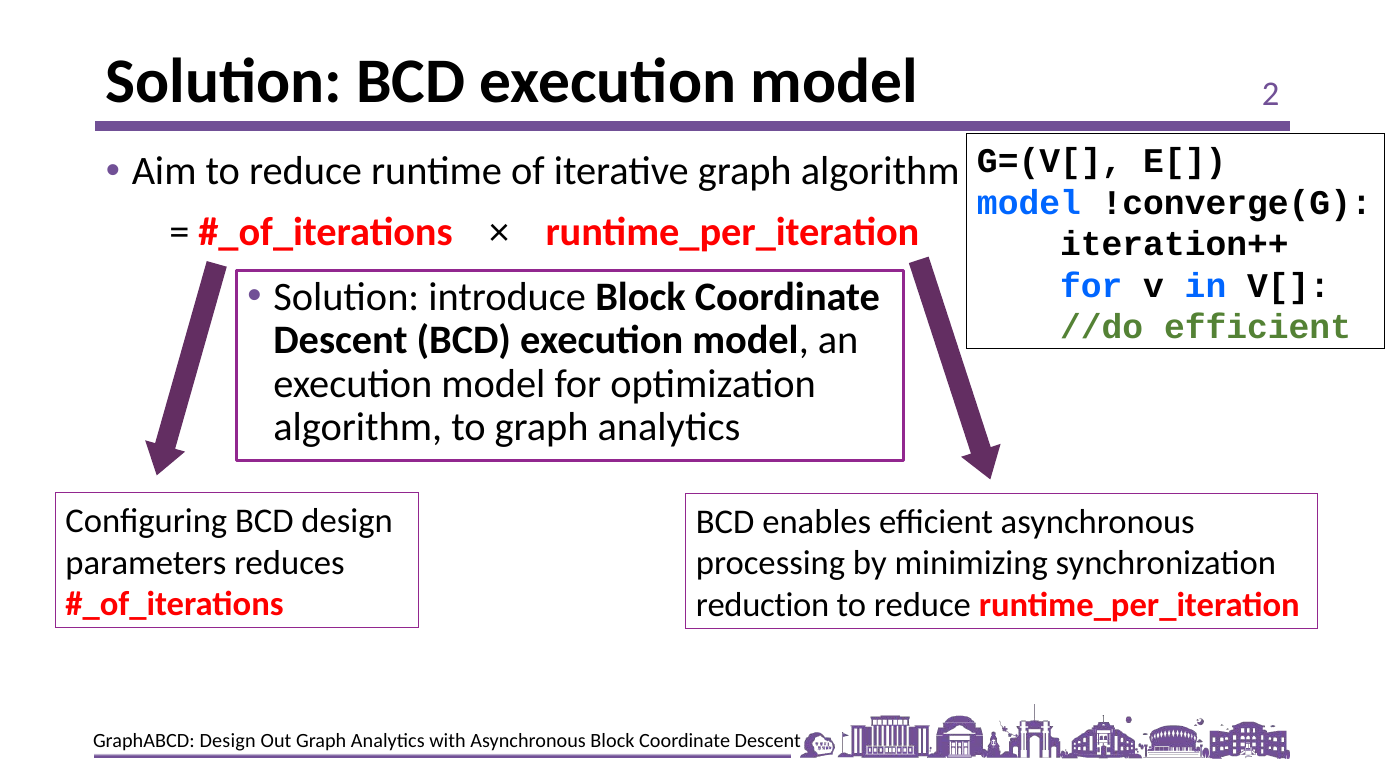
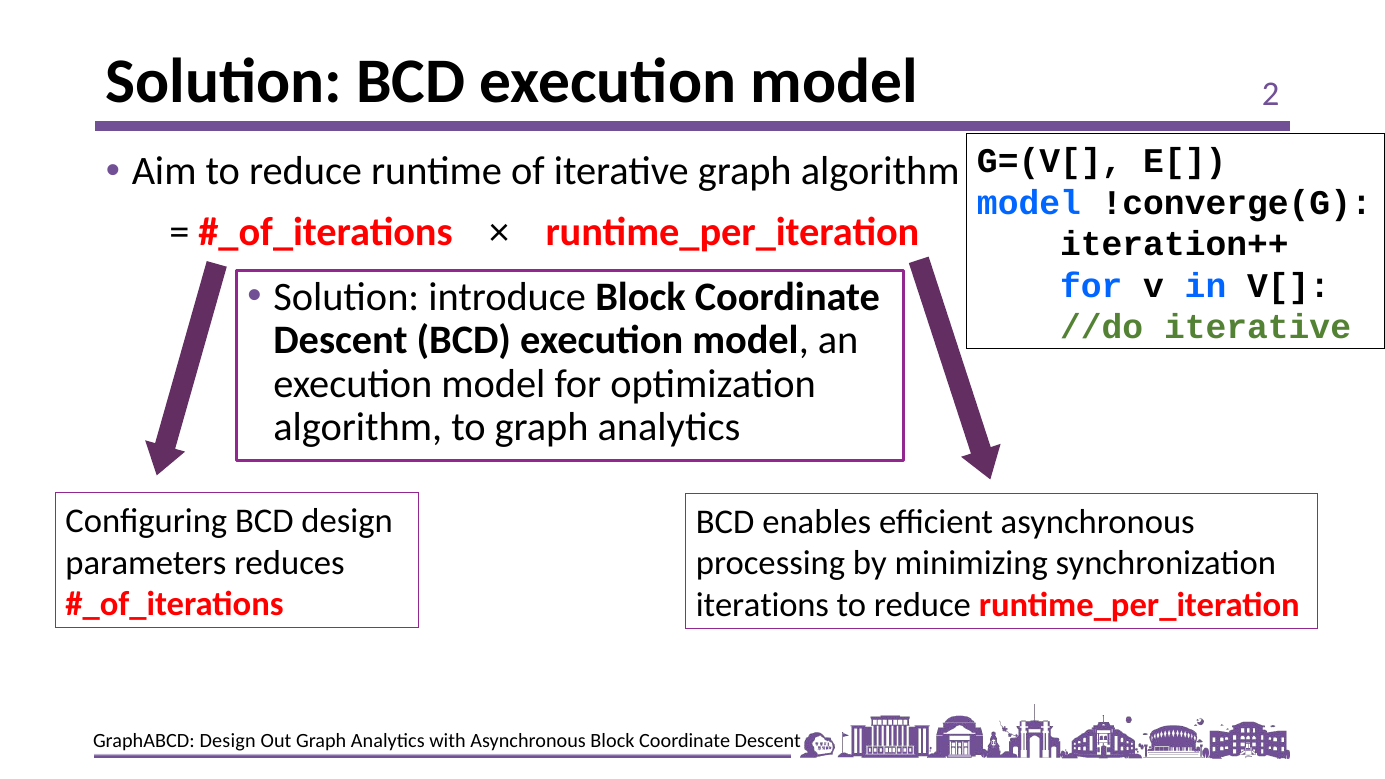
//do efficient: efficient -> iterative (1258, 328)
reduction: reduction -> iterations (762, 605)
